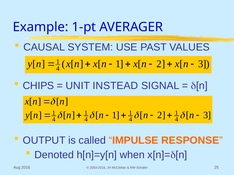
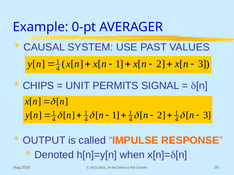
1-pt: 1-pt -> 0-pt (84, 27)
INSTEAD: INSTEAD -> PERMITS (115, 86)
